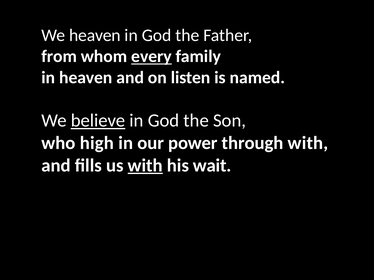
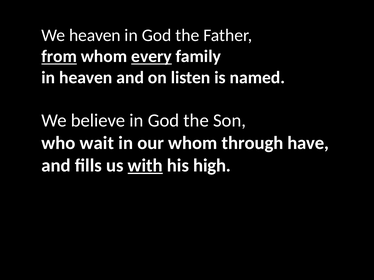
from underline: none -> present (59, 57)
believe underline: present -> none (98, 121)
high: high -> wait (97, 143)
our power: power -> whom (193, 143)
through with: with -> have (308, 143)
wait: wait -> high (212, 166)
